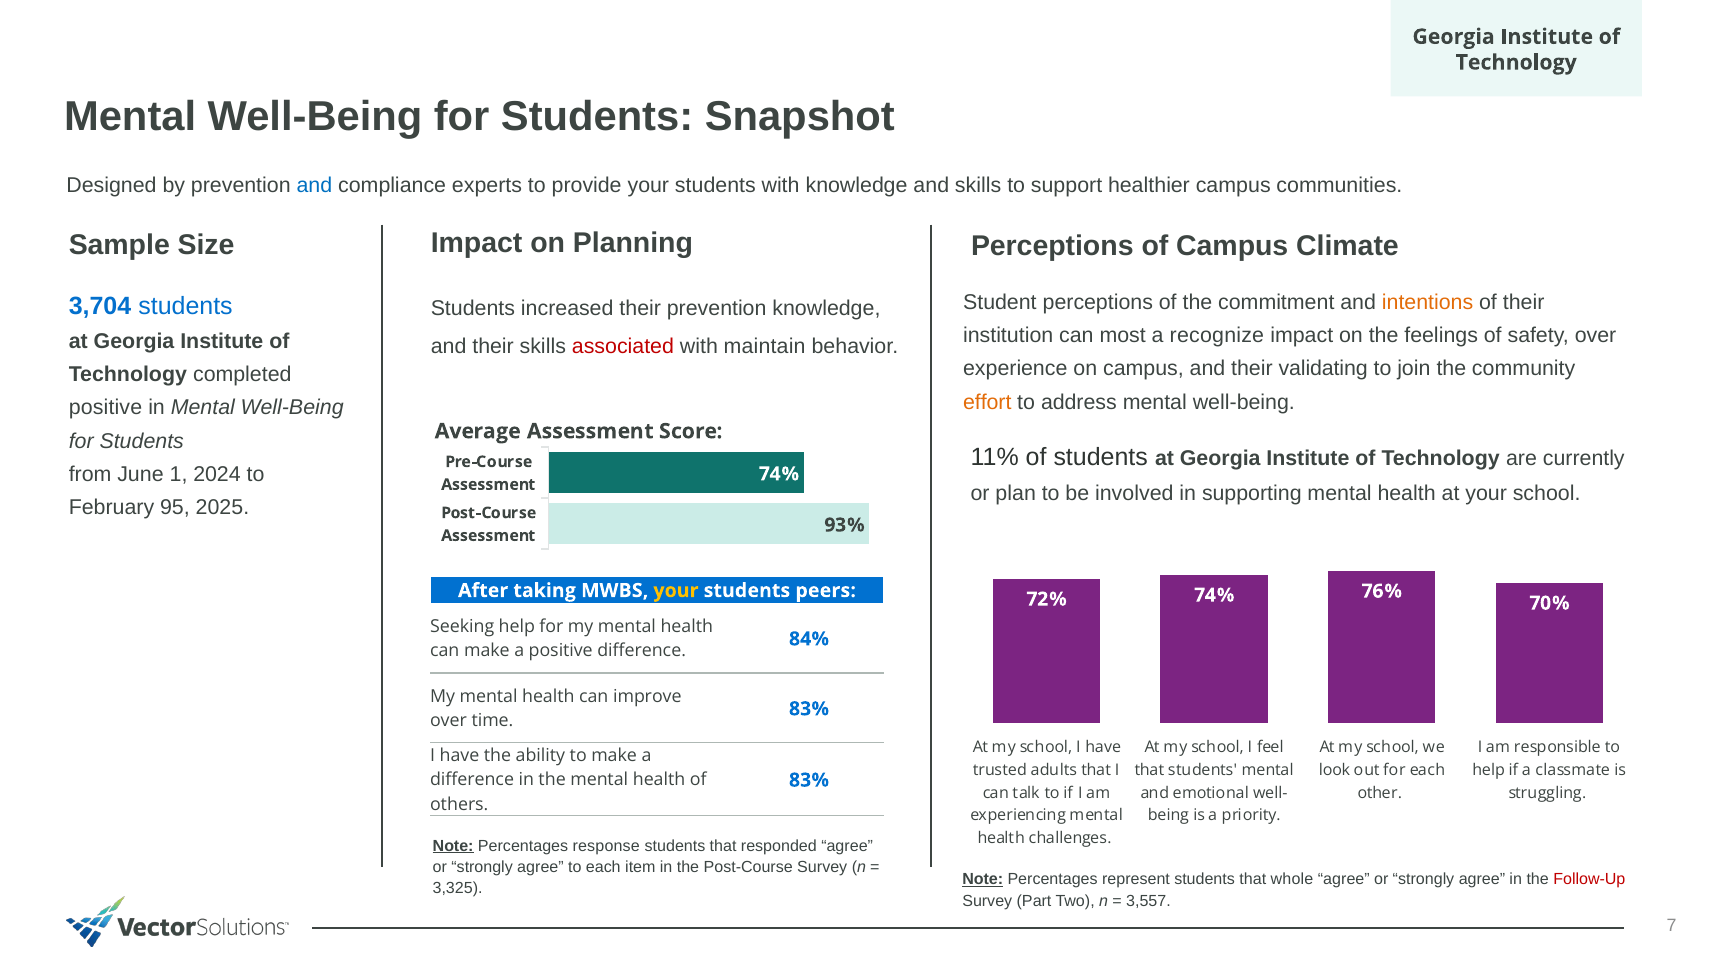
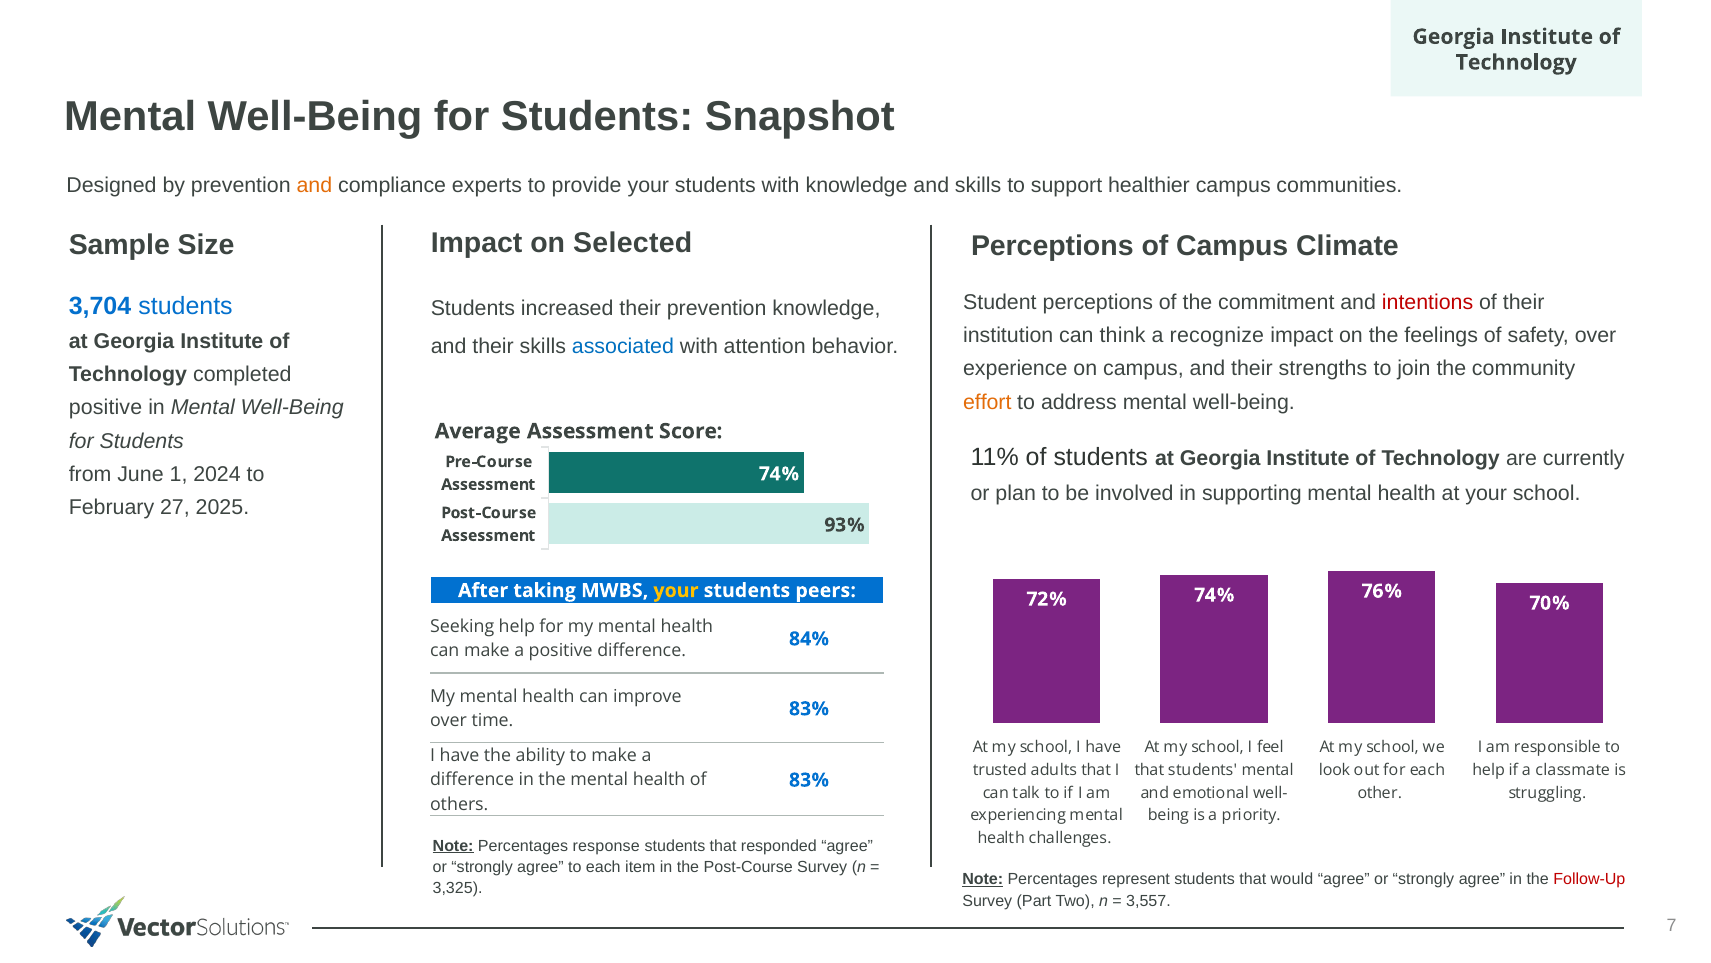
and colour: blue -> orange (314, 186)
Planning: Planning -> Selected (633, 243)
intentions colour: orange -> red (1428, 302)
most: most -> think (1123, 335)
associated colour: red -> blue (623, 346)
maintain: maintain -> attention (765, 346)
validating: validating -> strengths (1323, 369)
95: 95 -> 27 (175, 508)
whole: whole -> would (1292, 879)
